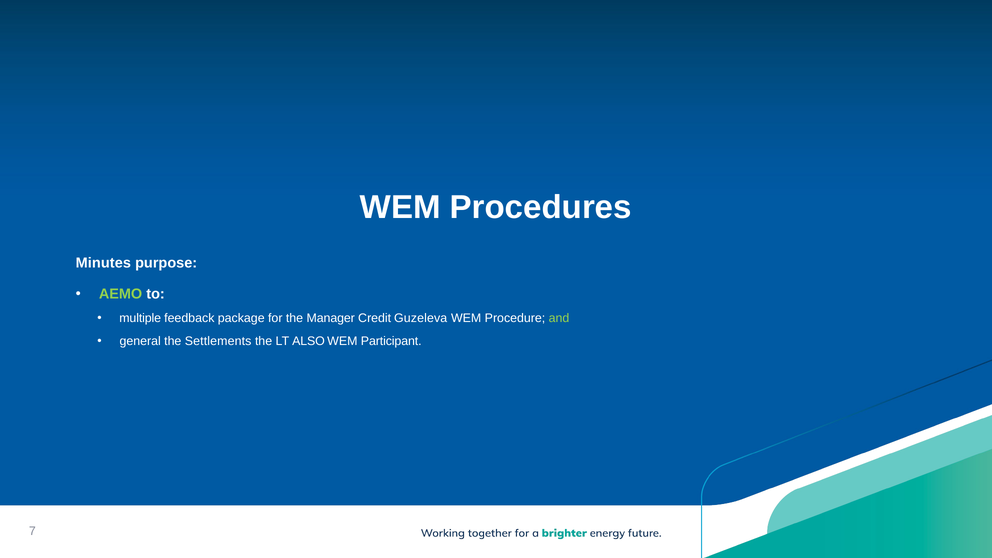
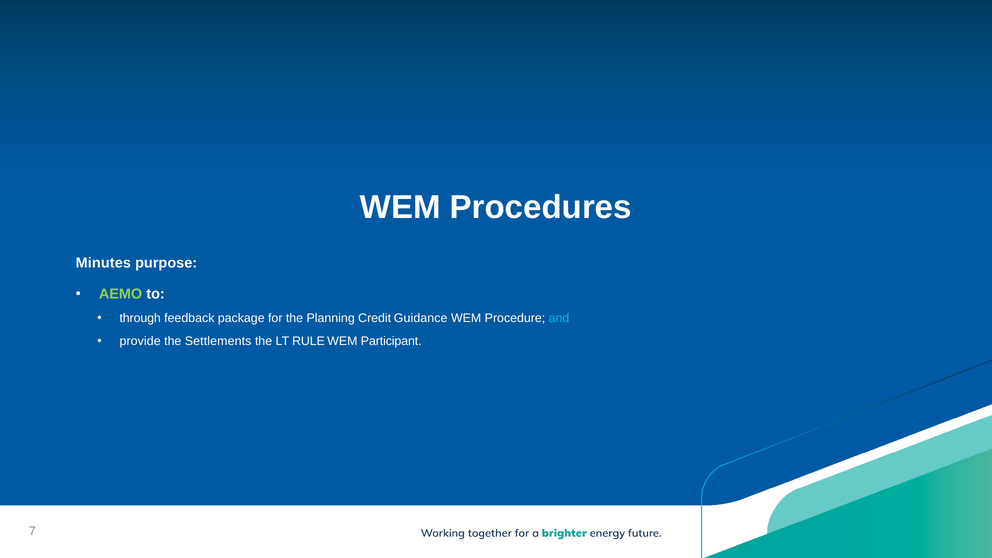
multiple: multiple -> through (140, 318)
Manager: Manager -> Planning (331, 318)
Guzeleva: Guzeleva -> Guidance (421, 318)
and colour: light green -> light blue (559, 318)
general: general -> provide (140, 341)
ALSO: ALSO -> RULE (308, 341)
